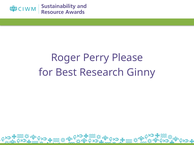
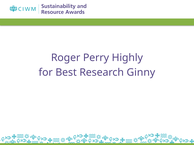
Please: Please -> Highly (127, 58)
